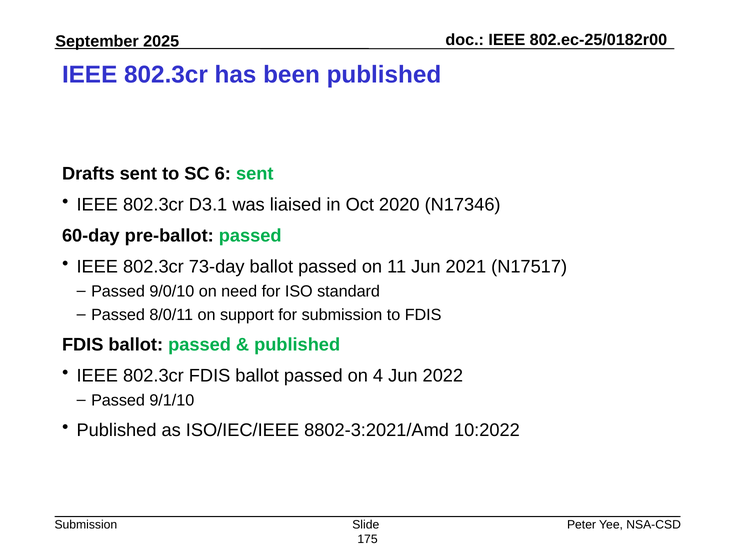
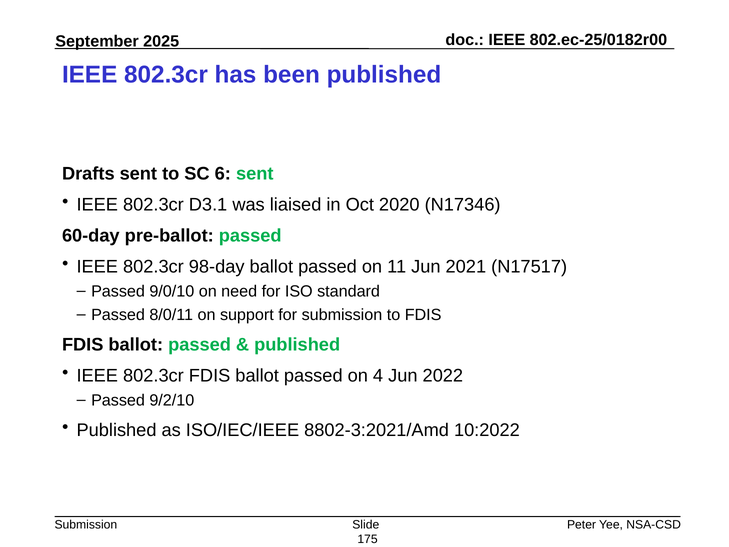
73-day: 73-day -> 98-day (217, 267)
9/1/10: 9/1/10 -> 9/2/10 (172, 400)
